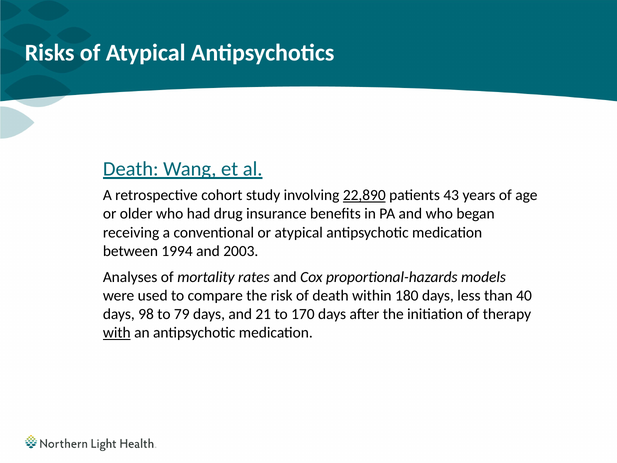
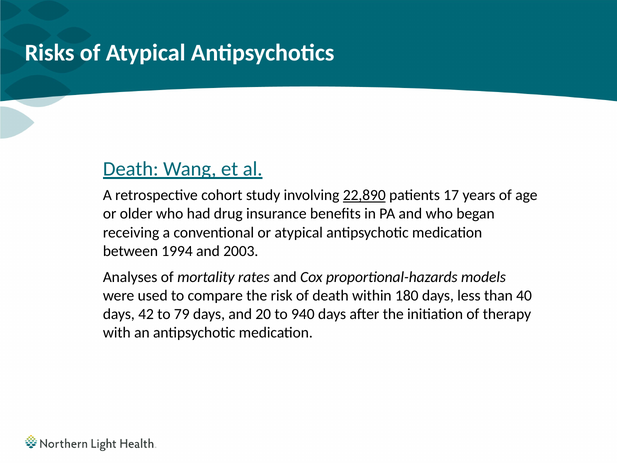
43: 43 -> 17 (451, 195)
98: 98 -> 42 (146, 314)
21: 21 -> 20 (263, 314)
170: 170 -> 940 (303, 314)
with underline: present -> none (117, 333)
